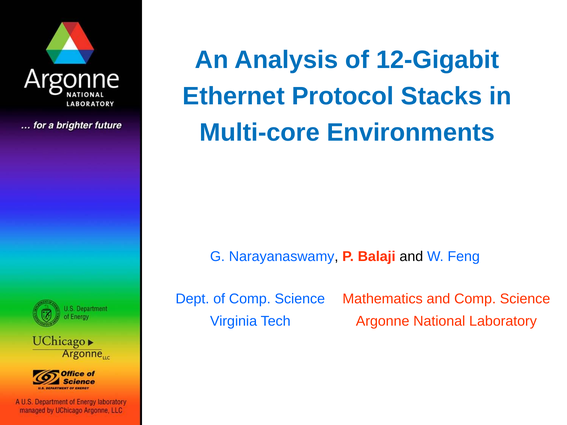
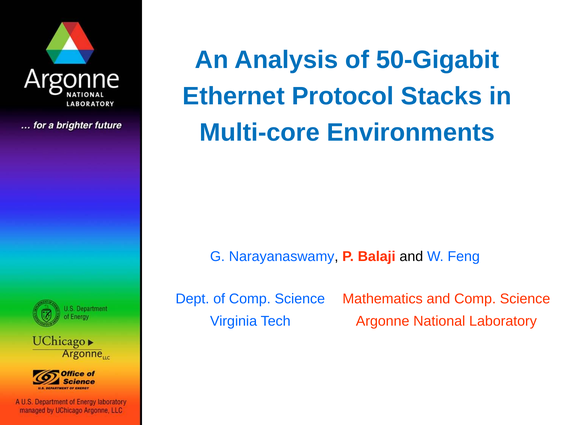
12-Gigabit: 12-Gigabit -> 50-Gigabit (438, 60)
